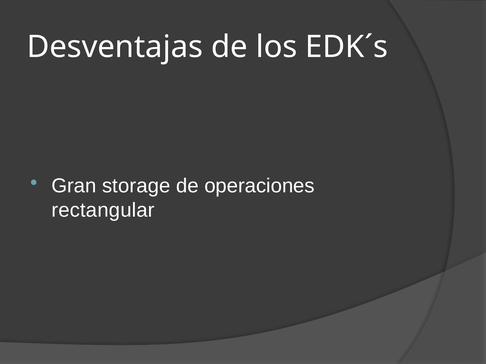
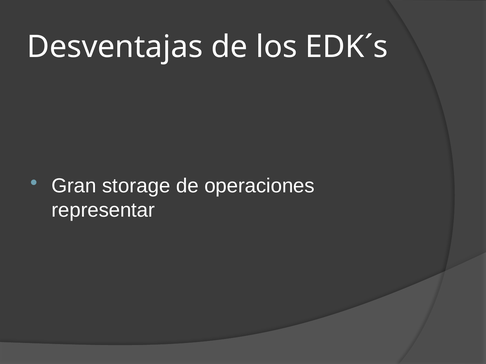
rectangular: rectangular -> representar (103, 210)
